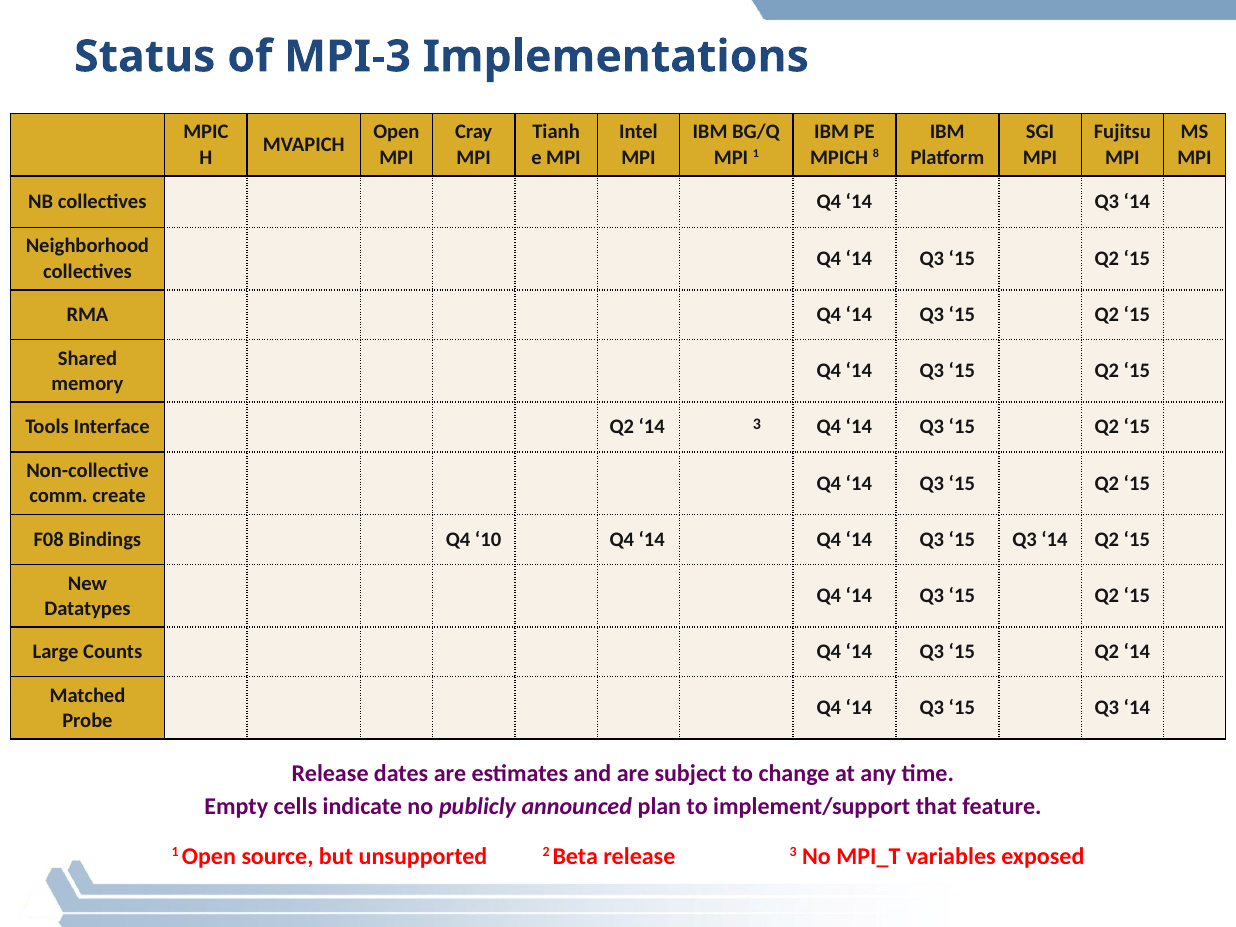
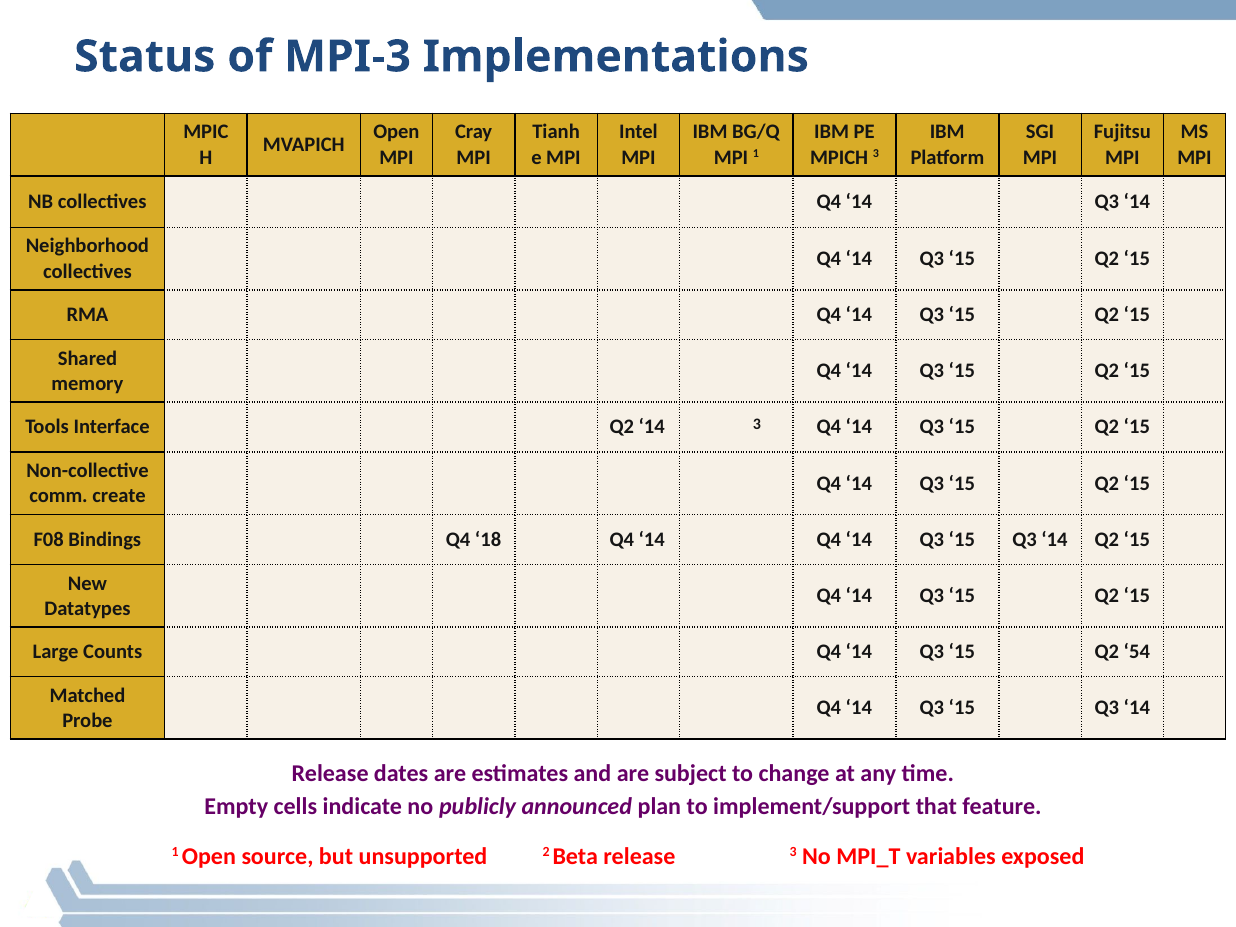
MPICH 8: 8 -> 3 (876, 154)
10: 10 -> 18 (488, 540)
14: 14 -> 54 (1137, 652)
